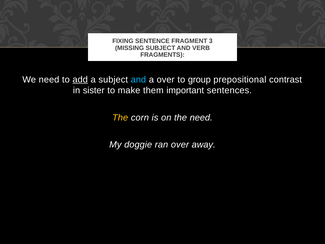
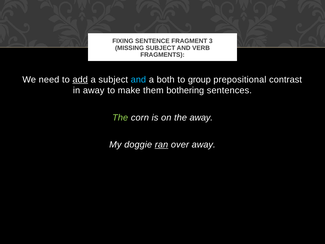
a over: over -> both (166, 79)
in sister: sister -> away (94, 90)
important: important -> bothering (185, 90)
The colour: yellow -> light green (120, 117)
the need: need -> away (201, 117)
ran underline: none -> present (161, 145)
